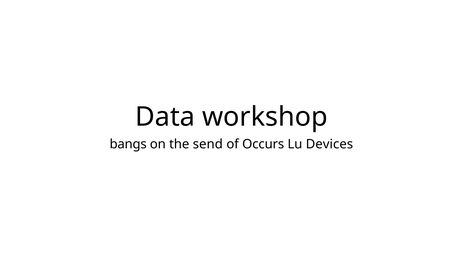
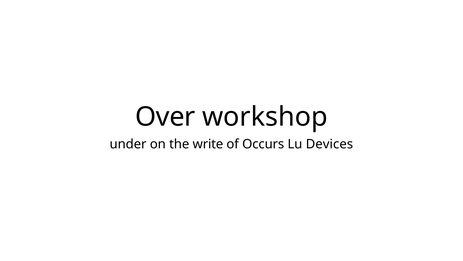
Data: Data -> Over (165, 117)
bangs: bangs -> under (128, 144)
send: send -> write (208, 144)
